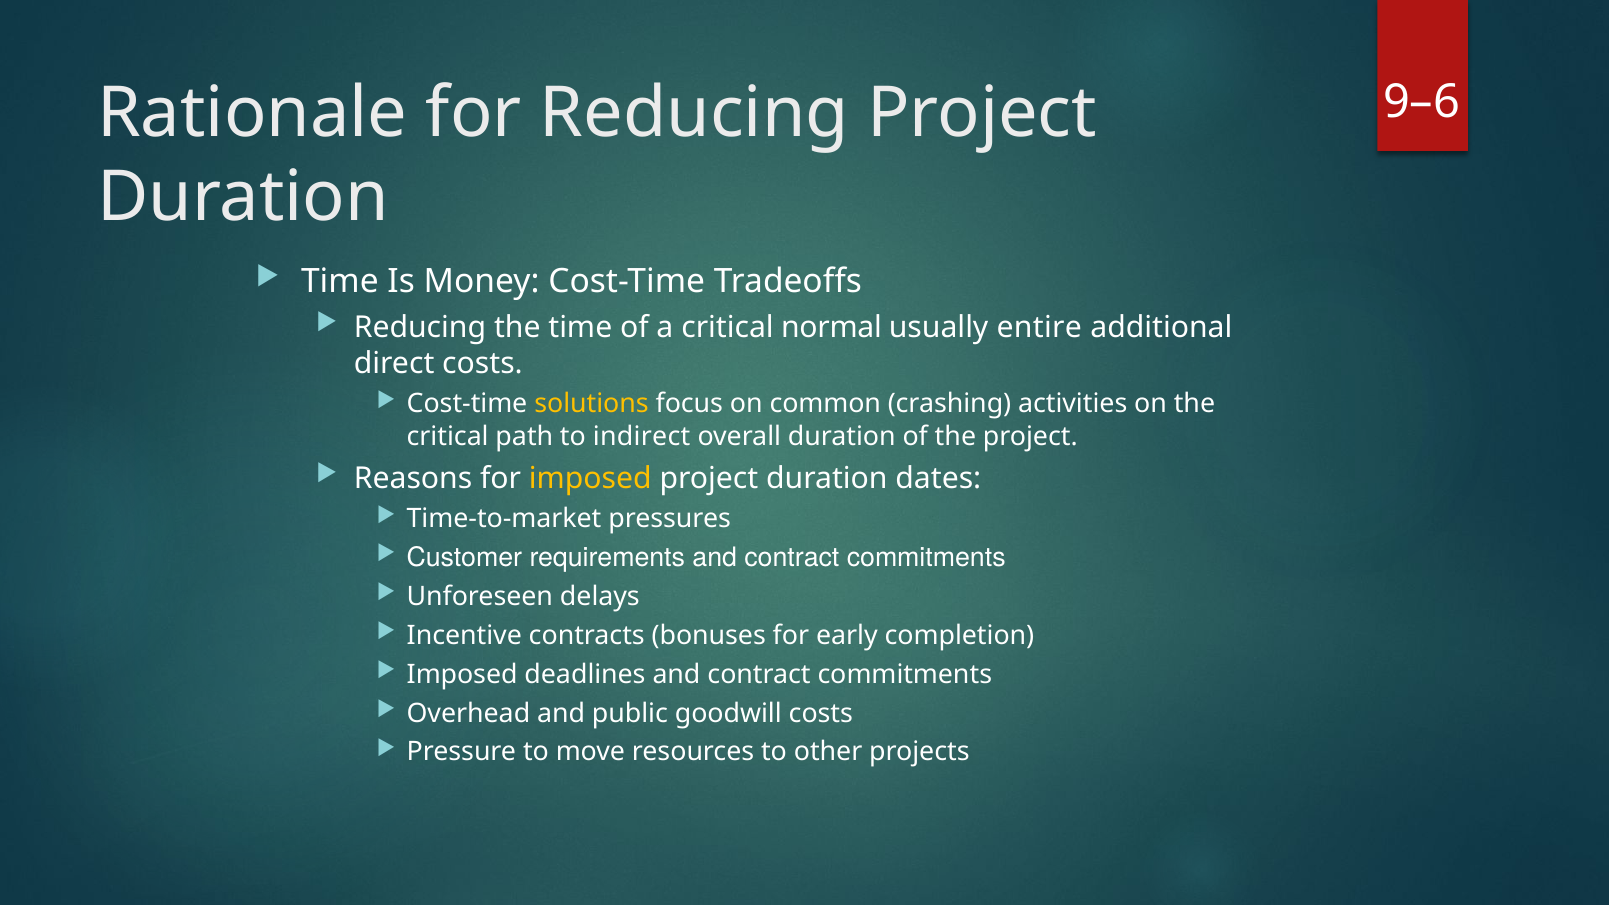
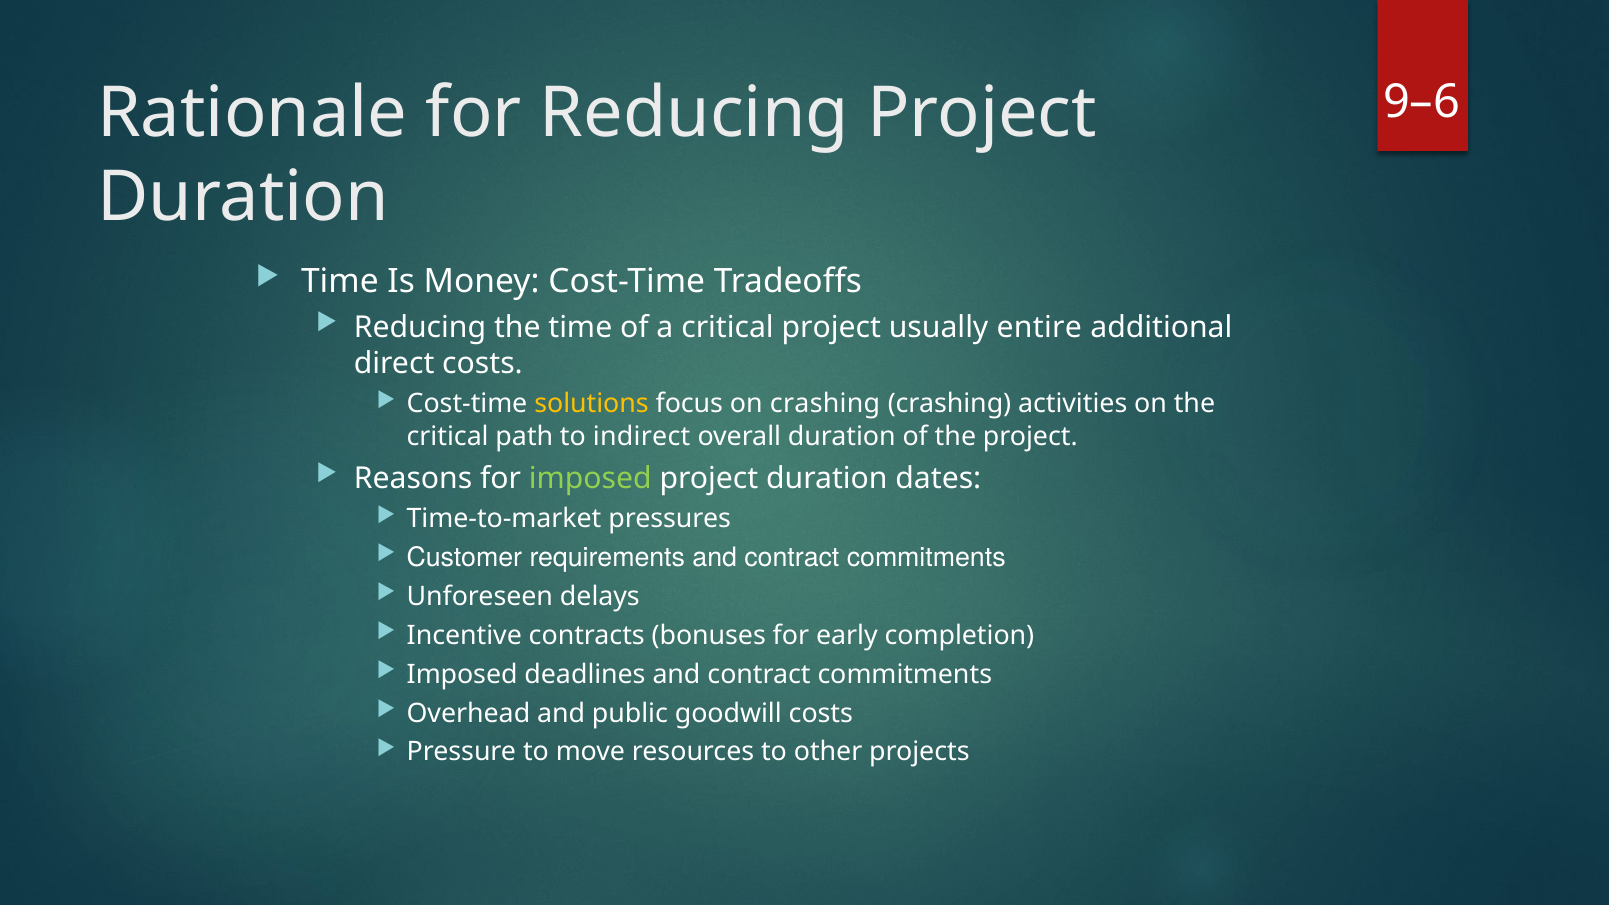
critical normal: normal -> project (831, 327)
on common: common -> crashing (825, 404)
imposed colour: yellow -> light green (590, 478)
